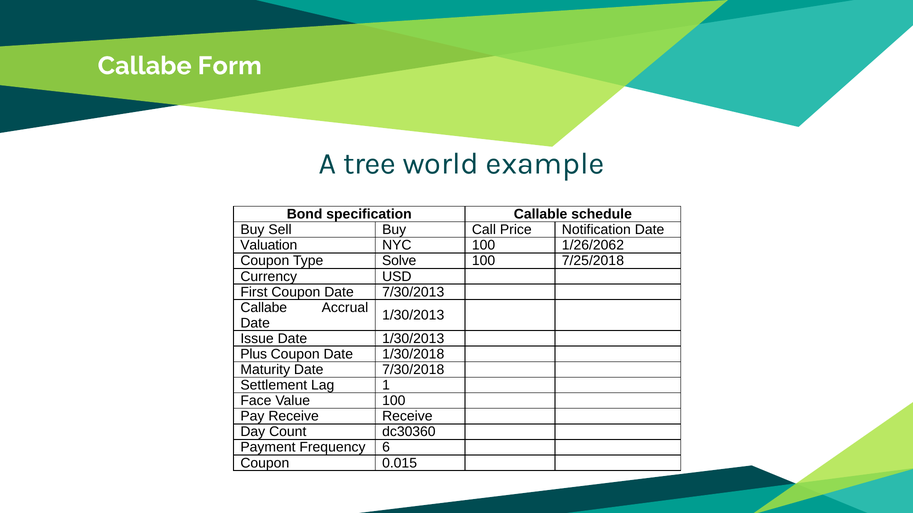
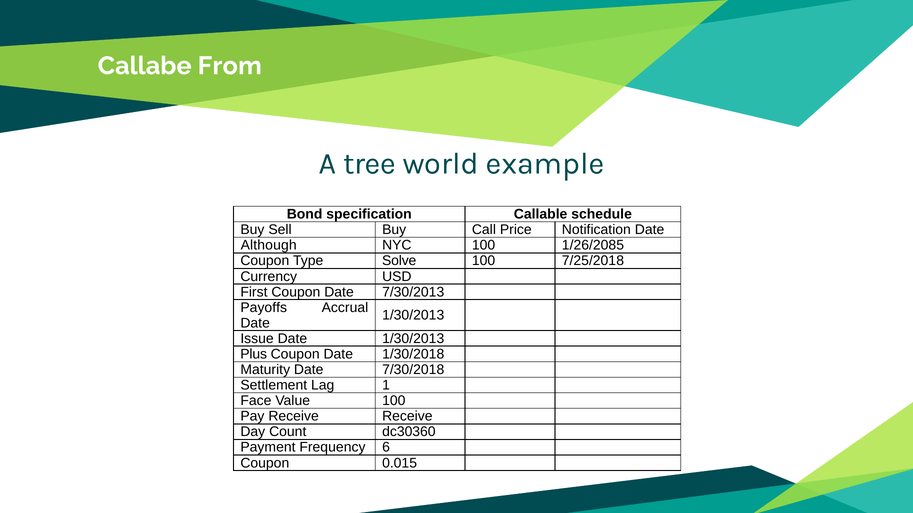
Form: Form -> From (230, 66)
Valuation: Valuation -> Although (269, 246)
1/26/2062: 1/26/2062 -> 1/26/2085 (593, 246)
Callabe: Callabe -> Payoffs (264, 308)
